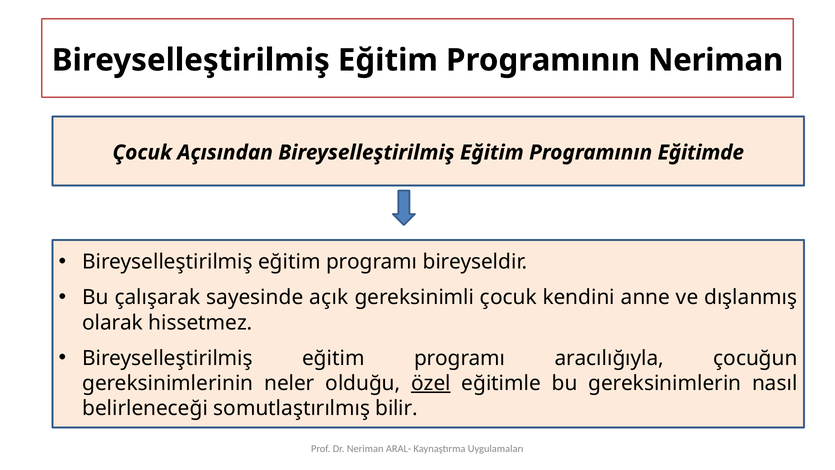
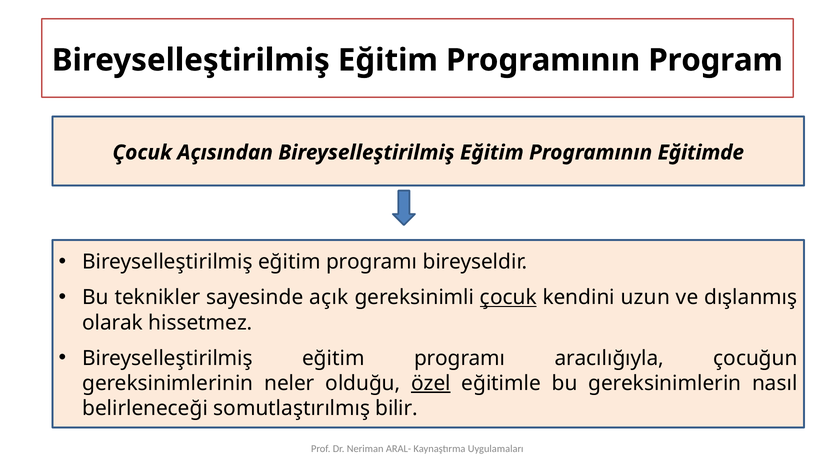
Programının Neriman: Neriman -> Program (716, 60)
çalışarak: çalışarak -> teknikler (157, 297)
çocuk underline: none -> present (508, 297)
anne: anne -> uzun (645, 297)
